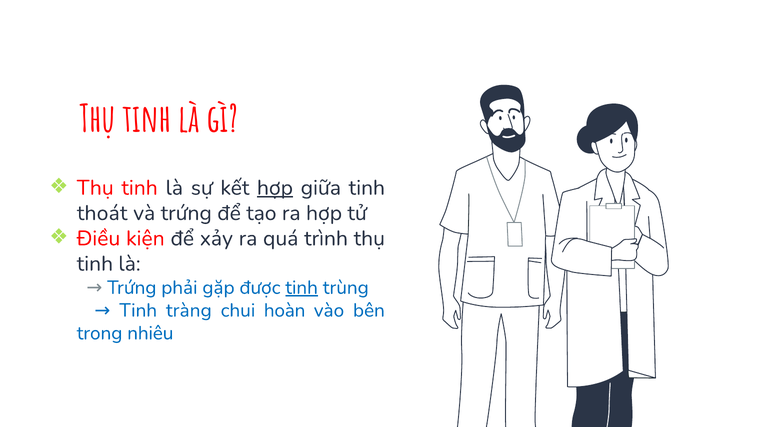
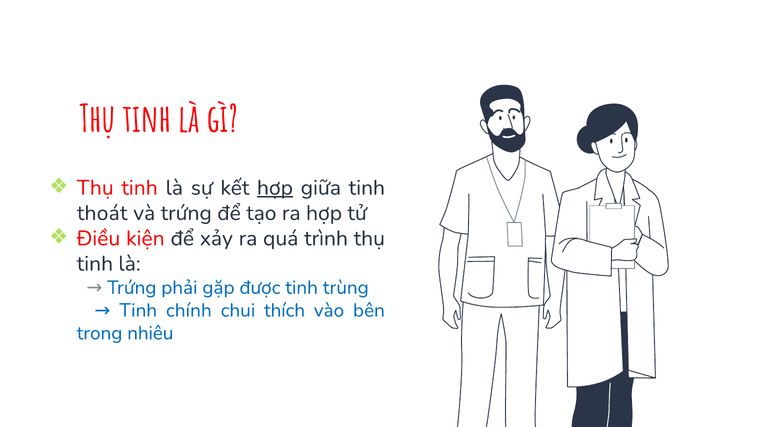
tinh underline: present -> none (302, 287)
tràng: tràng -> chính (189, 310)
hoàn: hoàn -> thích (285, 310)
